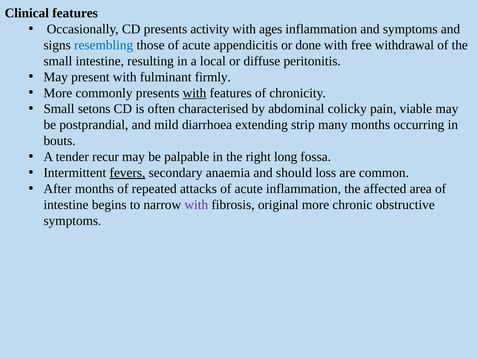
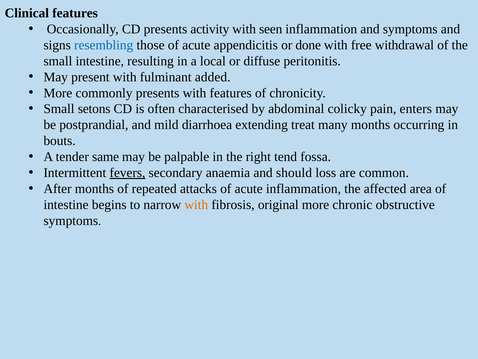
ages: ages -> seen (271, 29)
firmly: firmly -> added (213, 77)
with underline: present -> none (194, 93)
viable: viable -> enters (416, 109)
strip: strip -> treat (303, 125)
recur: recur -> same (106, 157)
long: long -> tend (286, 157)
with colour: purple -> orange (196, 204)
